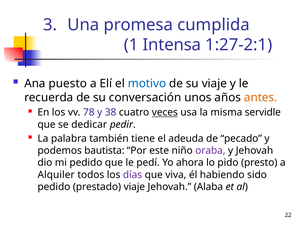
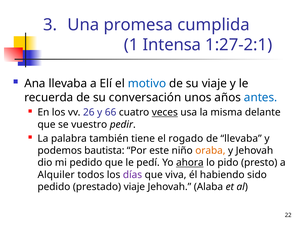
Ana puesto: puesto -> llevaba (68, 83)
antes colour: orange -> blue (261, 97)
78: 78 -> 26 (89, 112)
38: 38 -> 66 (111, 112)
servidle: servidle -> delante (263, 112)
dedicar: dedicar -> vuestro (89, 124)
adeuda: adeuda -> rogado (186, 138)
de pecado: pecado -> llevaba (241, 138)
oraba colour: purple -> orange (210, 150)
ahora underline: none -> present (190, 162)
